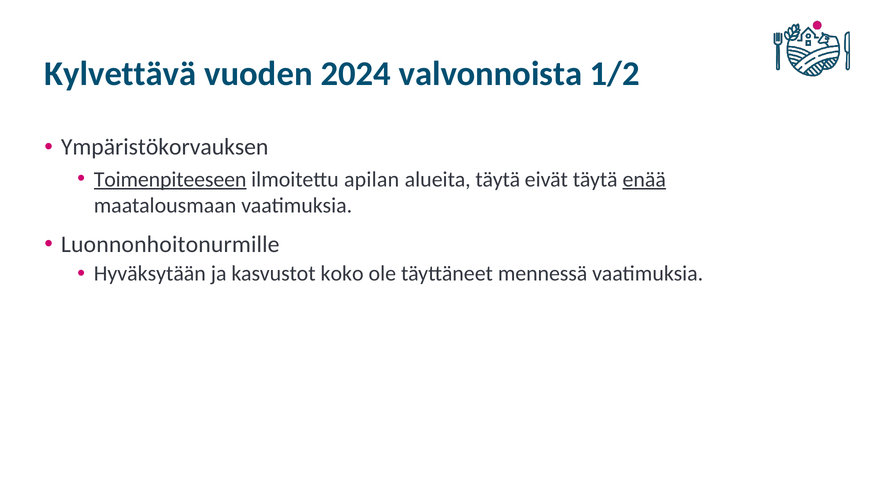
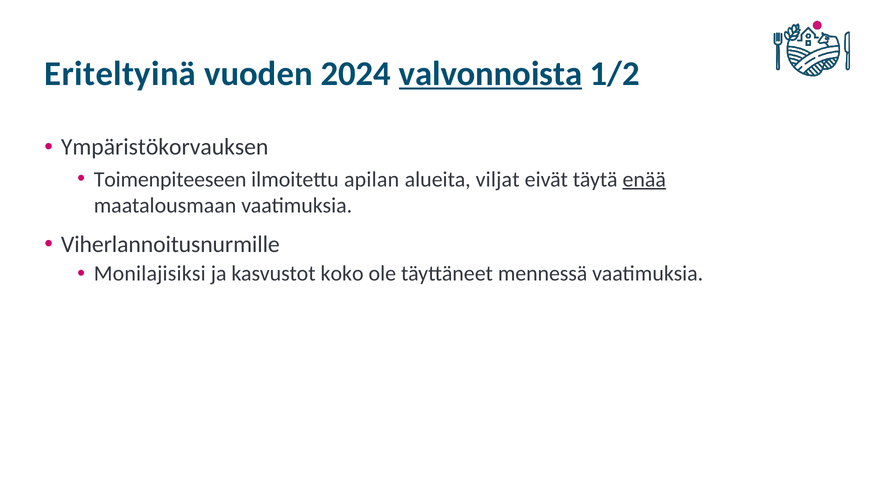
Kylvettävä: Kylvettävä -> Eriteltyinä (120, 74)
valvonnoista underline: none -> present (491, 74)
Toimenpiteeseen underline: present -> none (170, 179)
alueita täytä: täytä -> viljat (498, 179)
Luonnonhoitonurmille: Luonnonhoitonurmille -> Viherlannoitusnurmille (170, 245)
Hyväksytään: Hyväksytään -> Monilajisiksi (150, 274)
